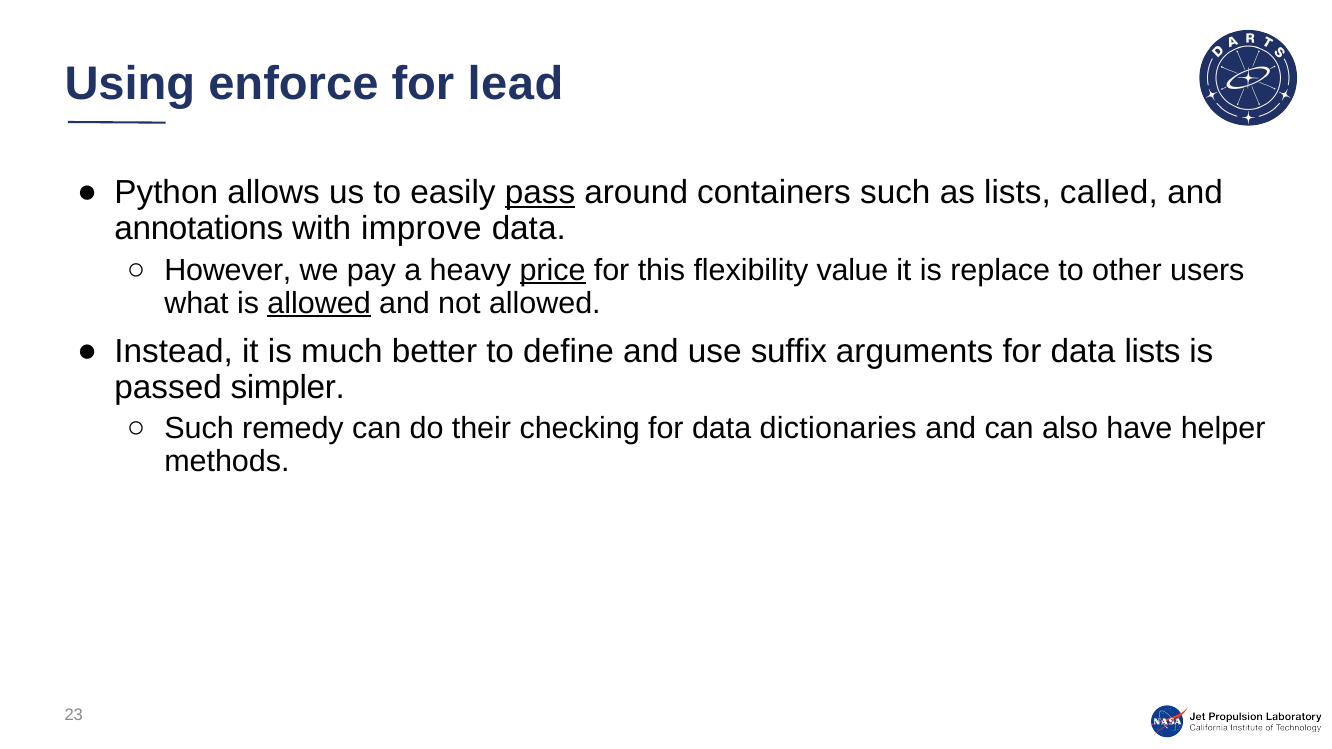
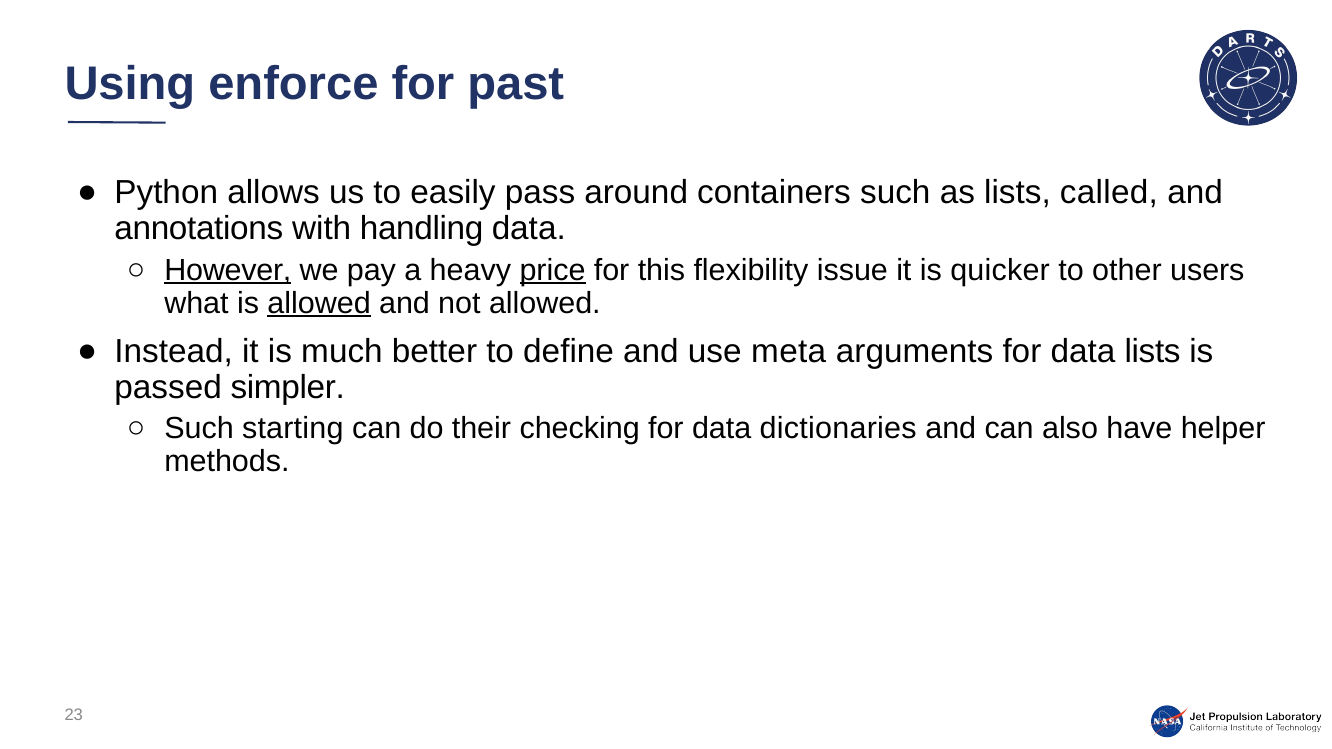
lead: lead -> past (516, 84)
pass underline: present -> none (540, 193)
improve: improve -> handling (422, 229)
However underline: none -> present (228, 270)
value: value -> issue (852, 270)
replace: replace -> quicker (1000, 270)
suffix: suffix -> meta (789, 352)
remedy: remedy -> starting (293, 429)
